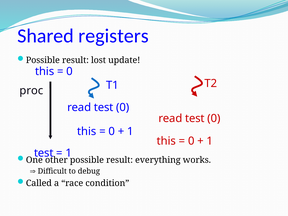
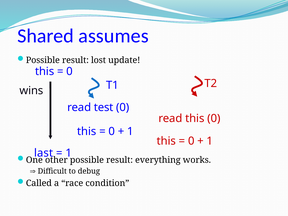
registers: registers -> assumes (113, 36)
proc: proc -> wins (31, 91)
test: test -> this (195, 118)
test: test -> last (44, 153)
